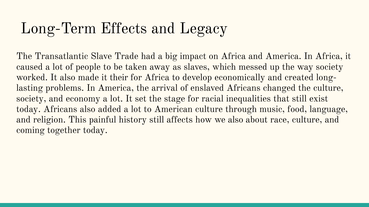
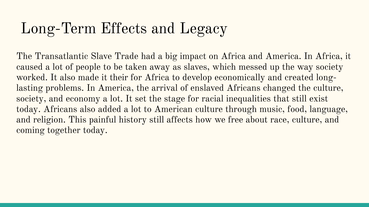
we also: also -> free (236, 120)
